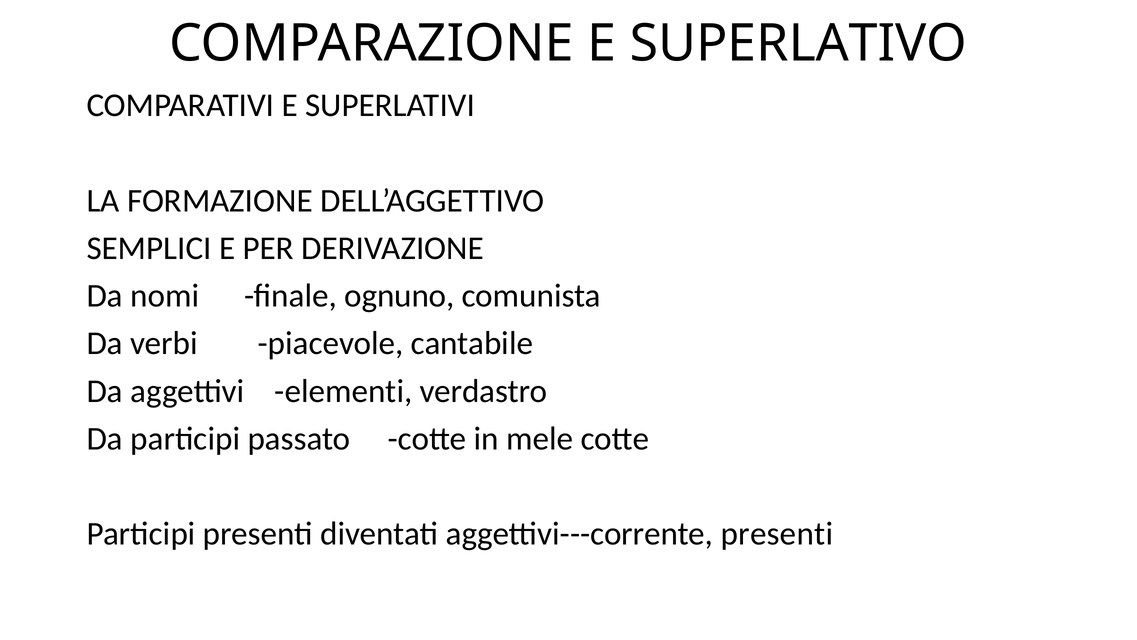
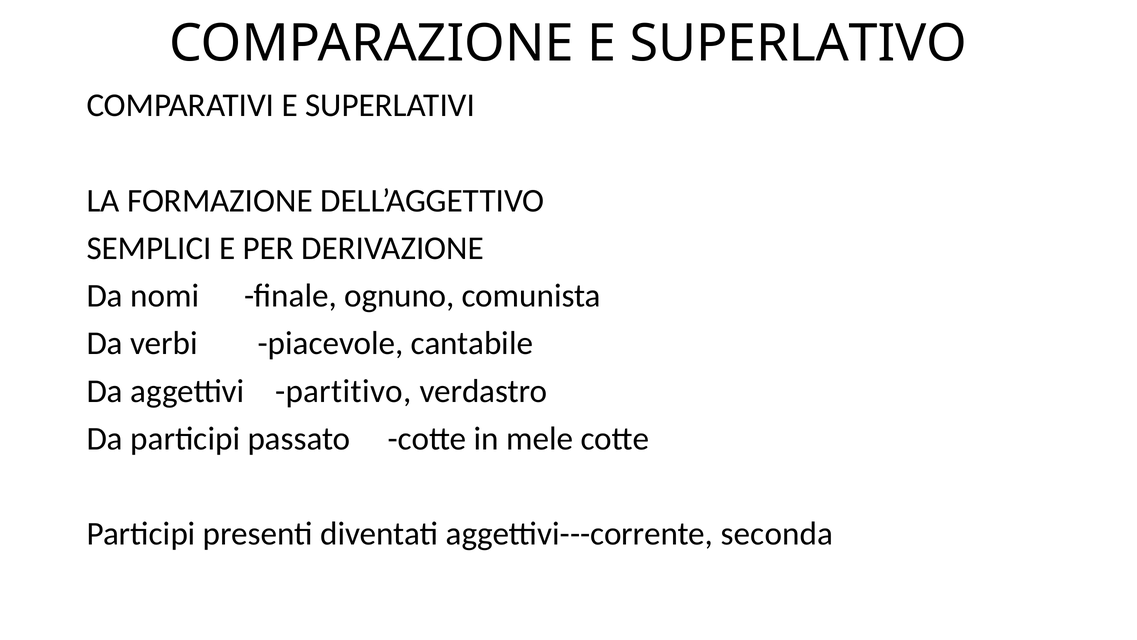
elementi: elementi -> partitivo (343, 391)
aggettivi---corrente presenti: presenti -> seconda (777, 534)
